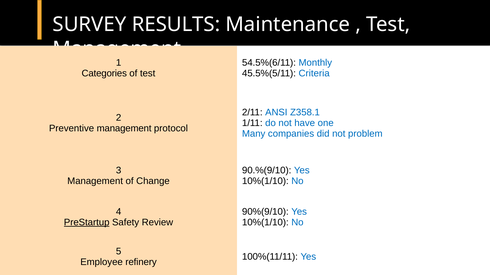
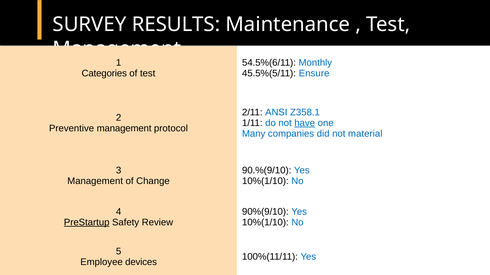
Criteria: Criteria -> Ensure (314, 74)
have underline: none -> present (305, 123)
problem: problem -> material (365, 134)
refinery: refinery -> devices (141, 263)
